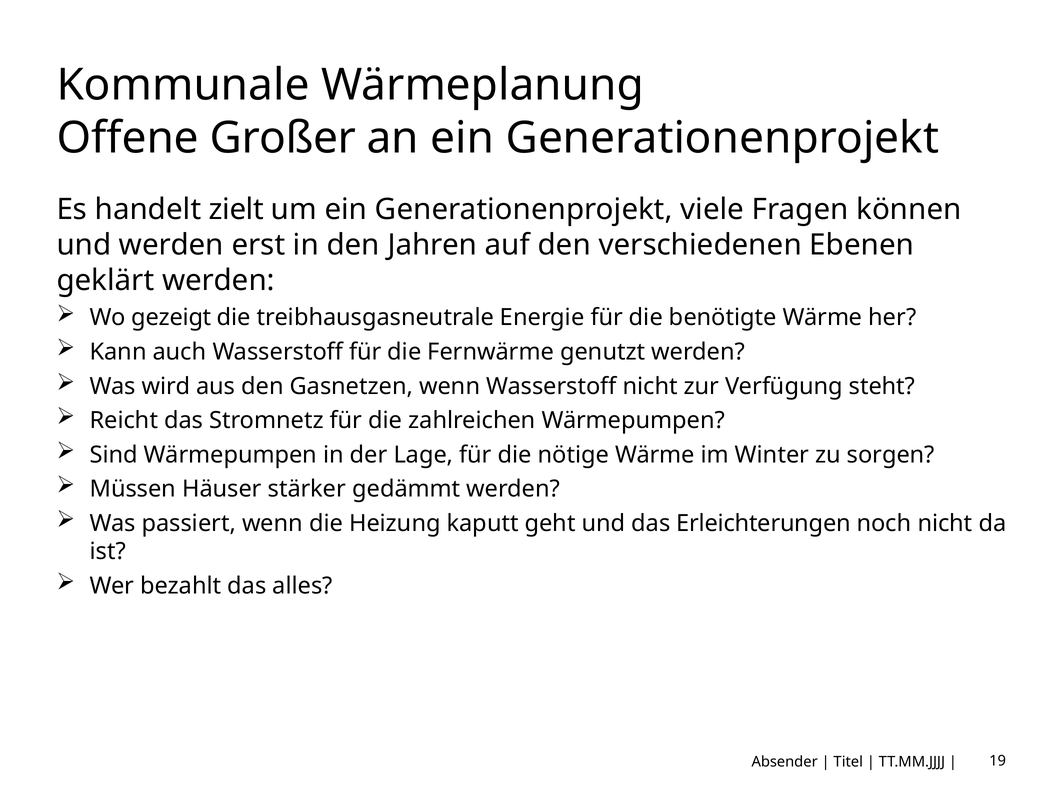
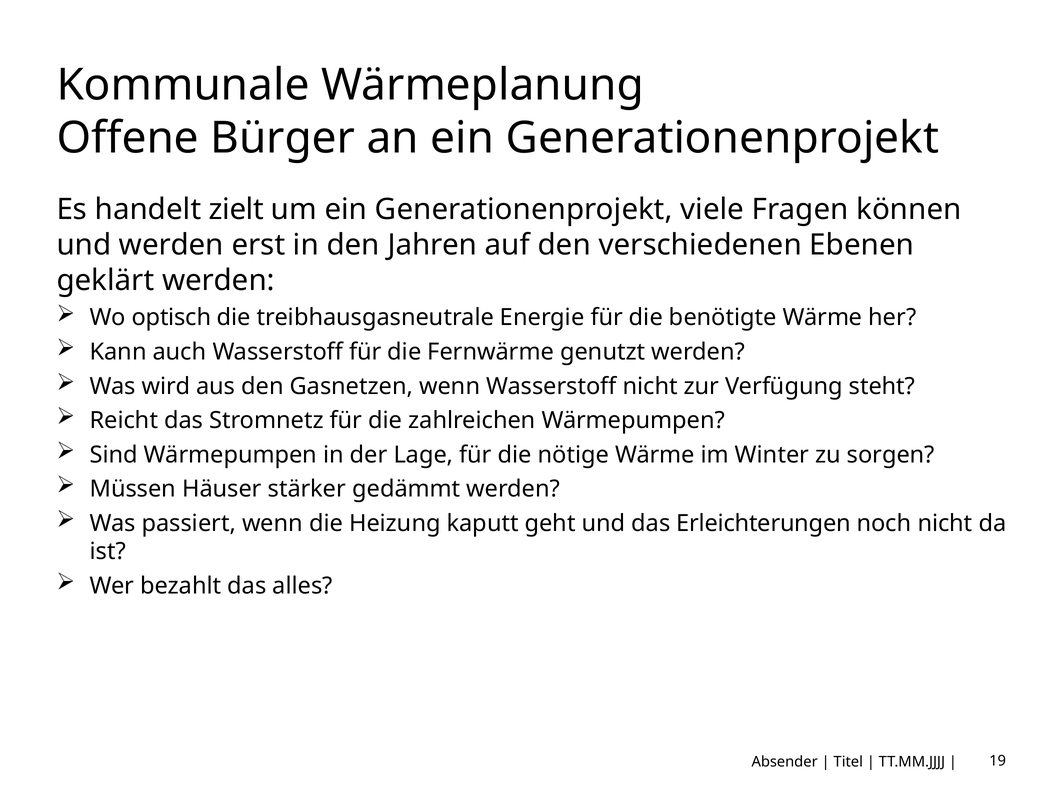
Großer: Großer -> Bürger (283, 138)
gezeigt: gezeigt -> optisch (171, 318)
